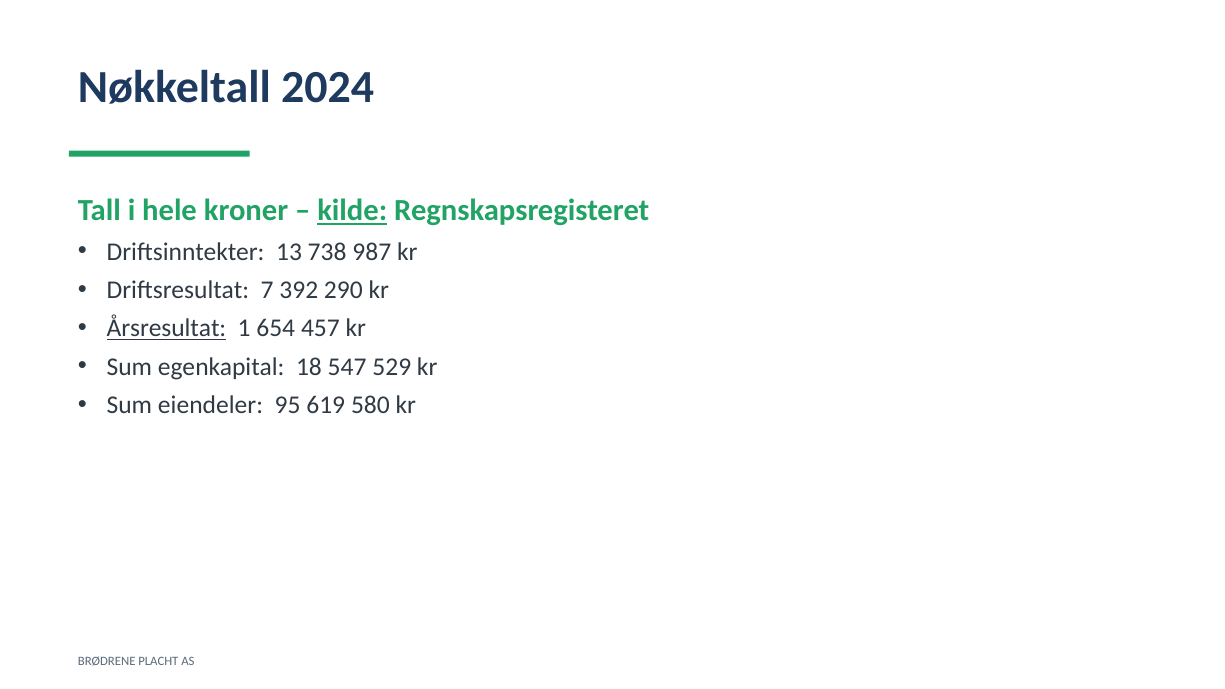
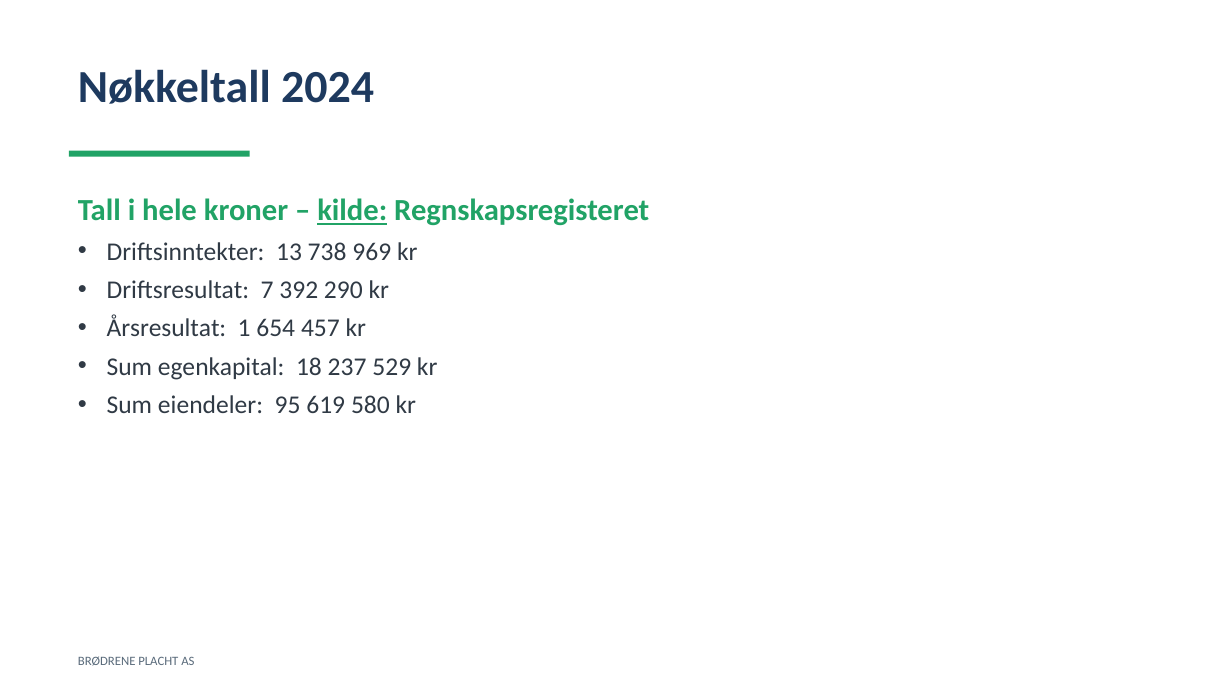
987: 987 -> 969 (372, 252)
Årsresultat underline: present -> none (166, 329)
547: 547 -> 237 (347, 367)
